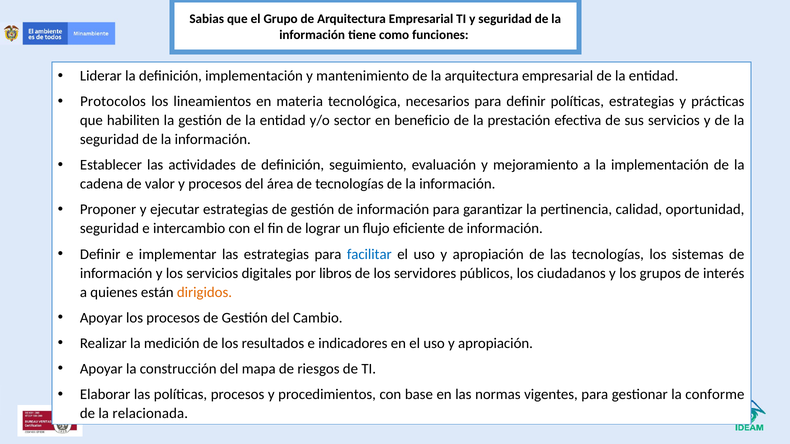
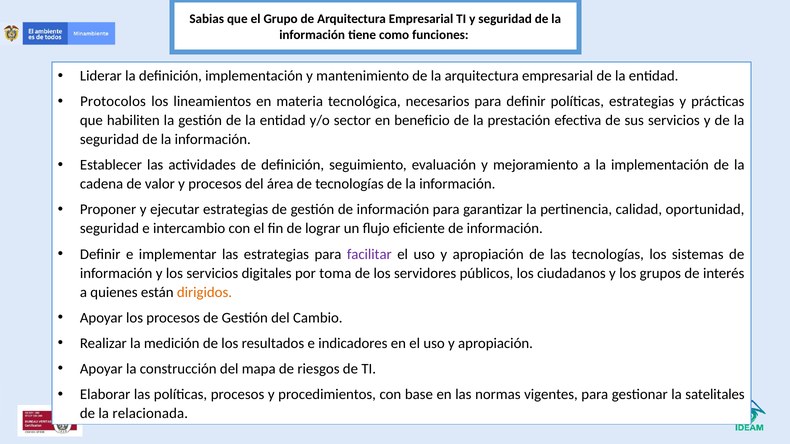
facilitar colour: blue -> purple (369, 254)
libros: libros -> toma (335, 273)
conforme: conforme -> satelitales (715, 395)
